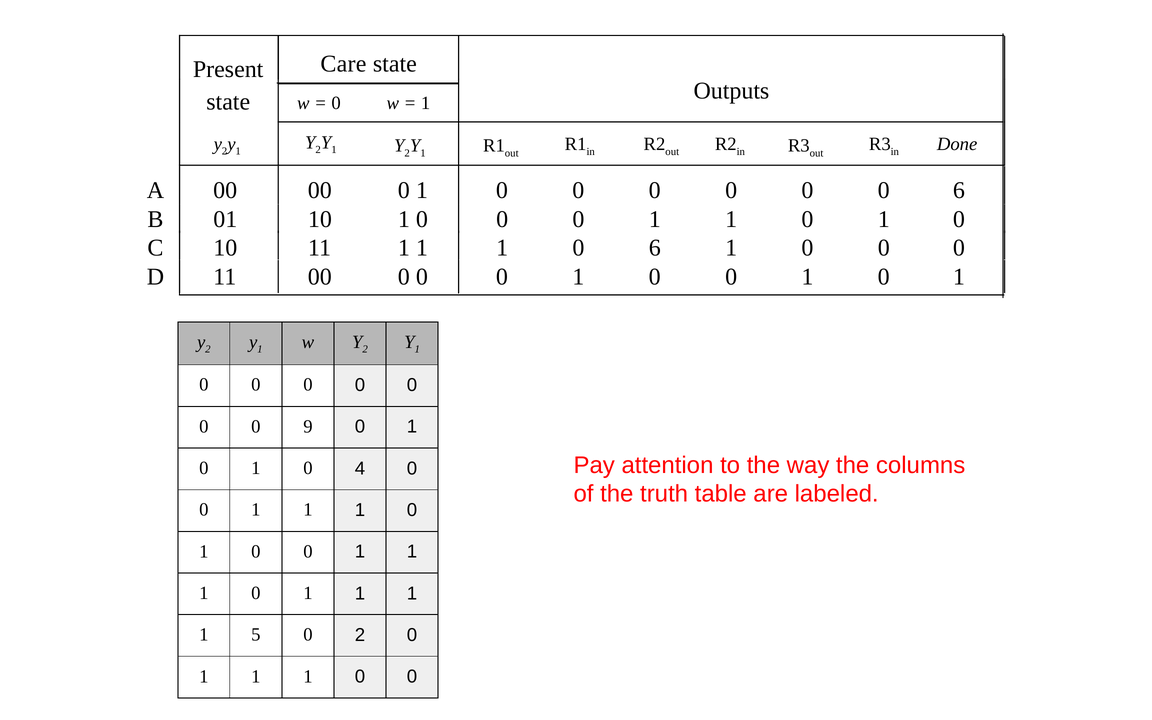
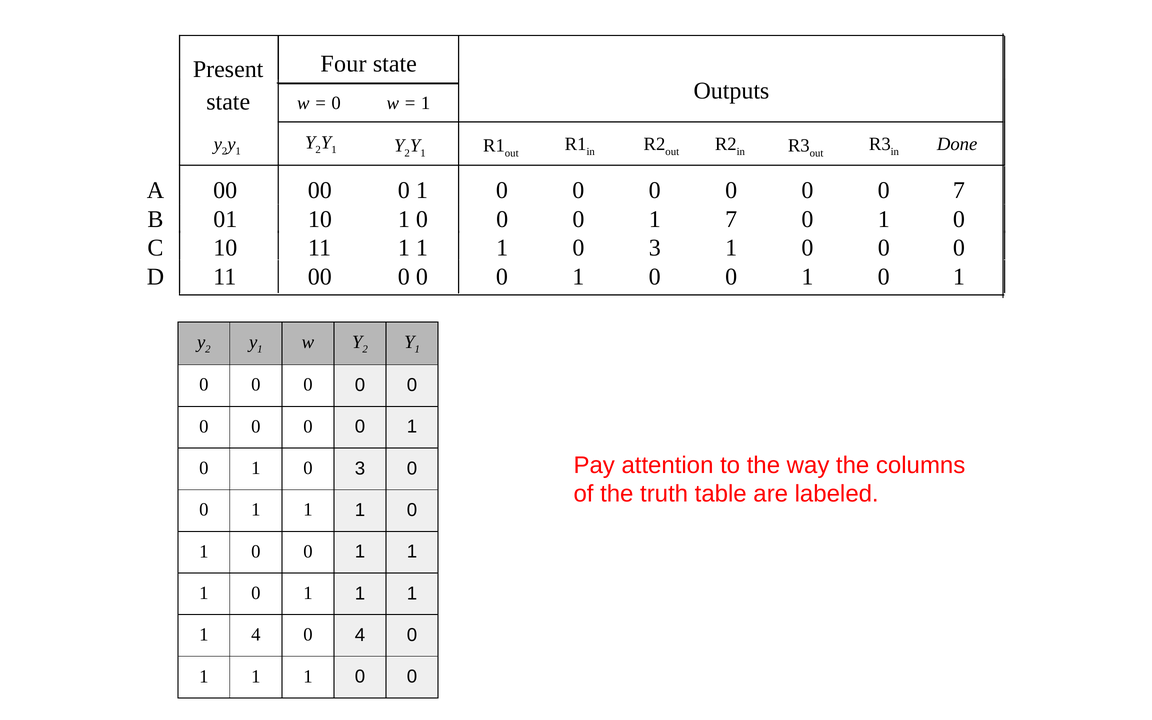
Care: Care -> Four (343, 64)
0 0 6: 6 -> 7 (959, 191)
1: 1 -> 7 (731, 219)
1 1 0 6: 6 -> 3 (655, 248)
9: 9 -> 0 (308, 426)
0 1 0 4: 4 -> 3 (360, 468)
1 5: 5 -> 4 (256, 635)
0 2: 2 -> 4 (360, 635)
